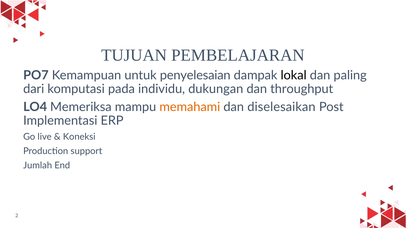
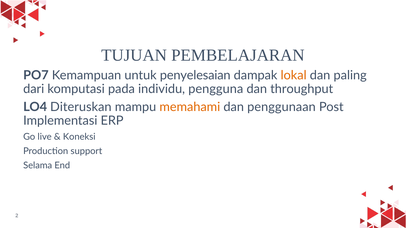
lokal colour: black -> orange (294, 76)
dukungan: dukungan -> pengguna (216, 89)
Memeriksa: Memeriksa -> Diteruskan (81, 107)
diselesaikan: diselesaikan -> penggunaan (281, 107)
Jumlah: Jumlah -> Selama (38, 166)
